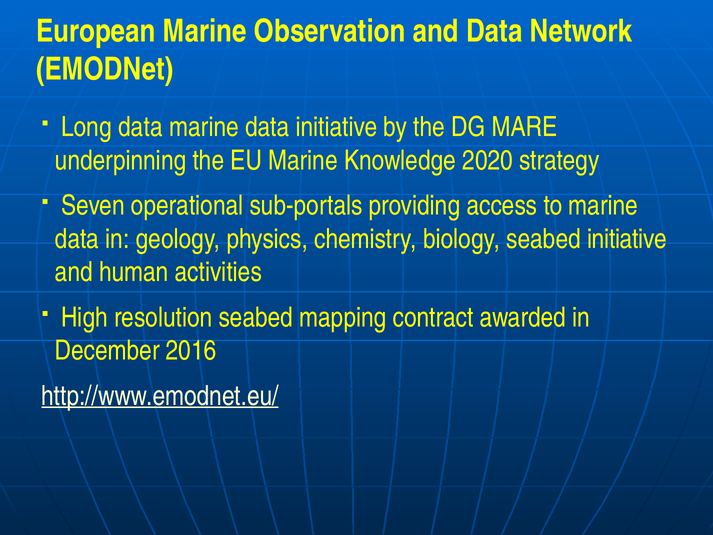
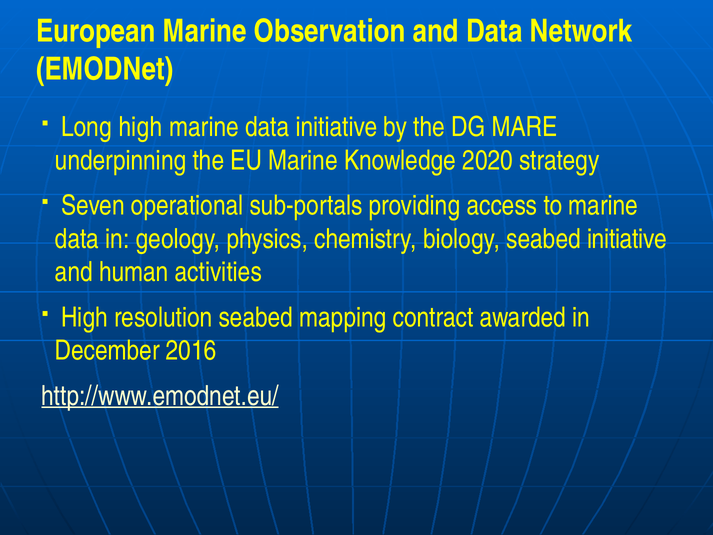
Long data: data -> high (140, 127)
